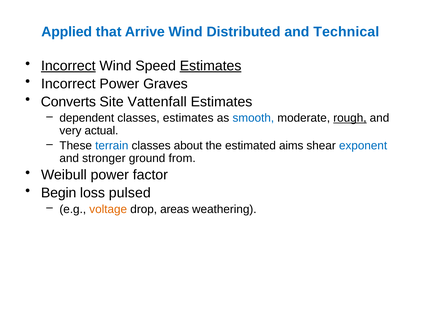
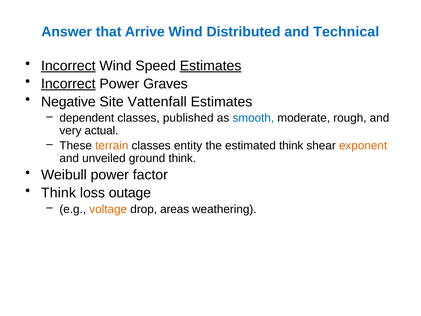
Applied: Applied -> Answer (67, 32)
Incorrect underline: none -> present (68, 84)
Converts: Converts -> Negative (68, 102)
classes estimates: estimates -> published (188, 118)
rough underline: present -> none (350, 118)
terrain colour: blue -> orange (112, 145)
about: about -> entity (188, 145)
estimated aims: aims -> think (291, 145)
exponent colour: blue -> orange (363, 145)
stronger: stronger -> unveiled (104, 158)
ground from: from -> think (182, 158)
Begin: Begin -> Think (59, 193)
pulsed: pulsed -> outage (130, 193)
